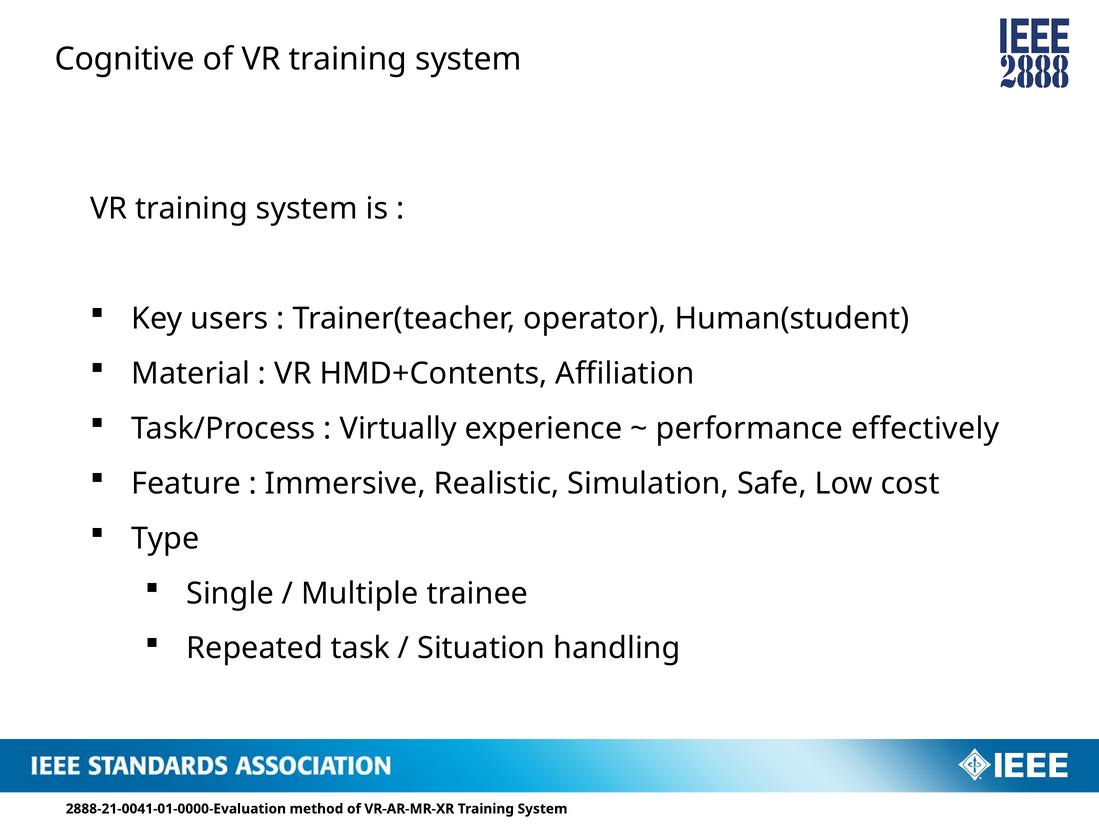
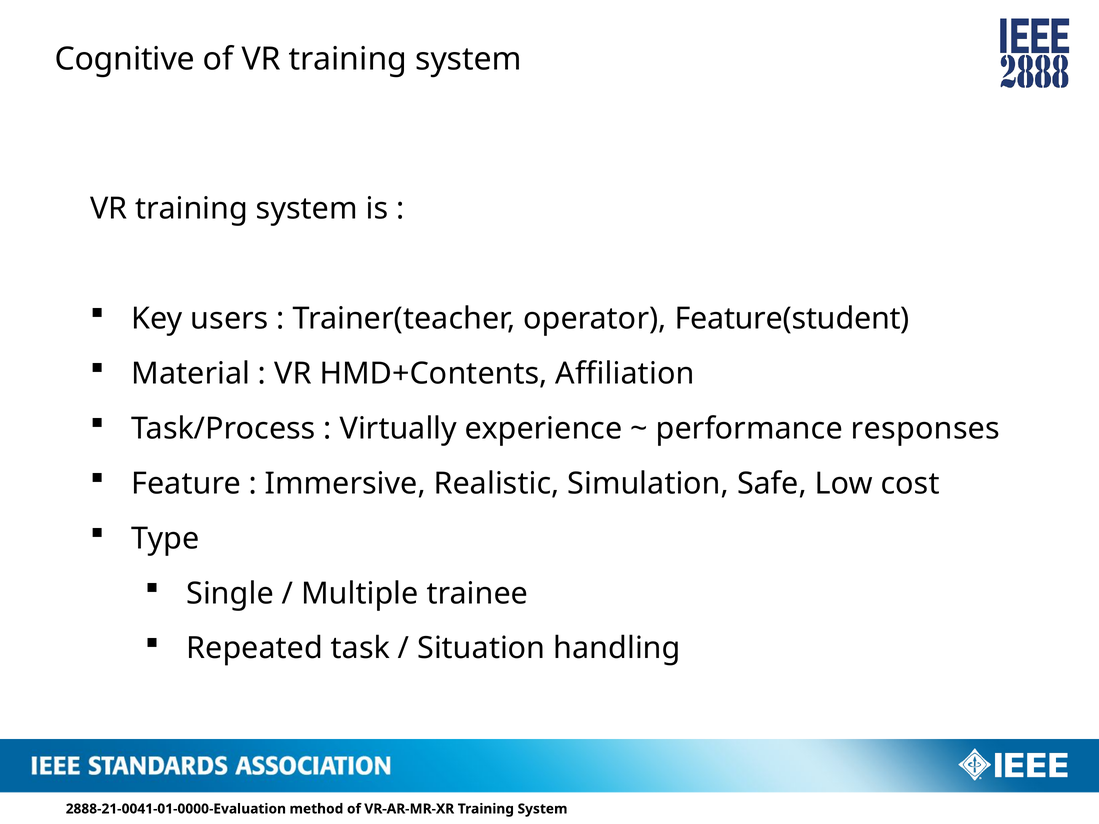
Human(student: Human(student -> Feature(student (792, 319)
effectively: effectively -> responses (925, 429)
